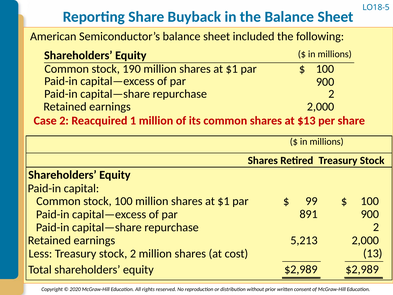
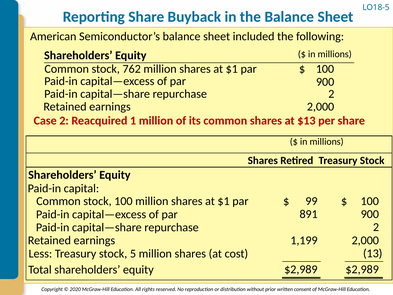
190: 190 -> 762 (132, 69)
5,213: 5,213 -> 1,199 (304, 240)
stock 2: 2 -> 5 (133, 253)
